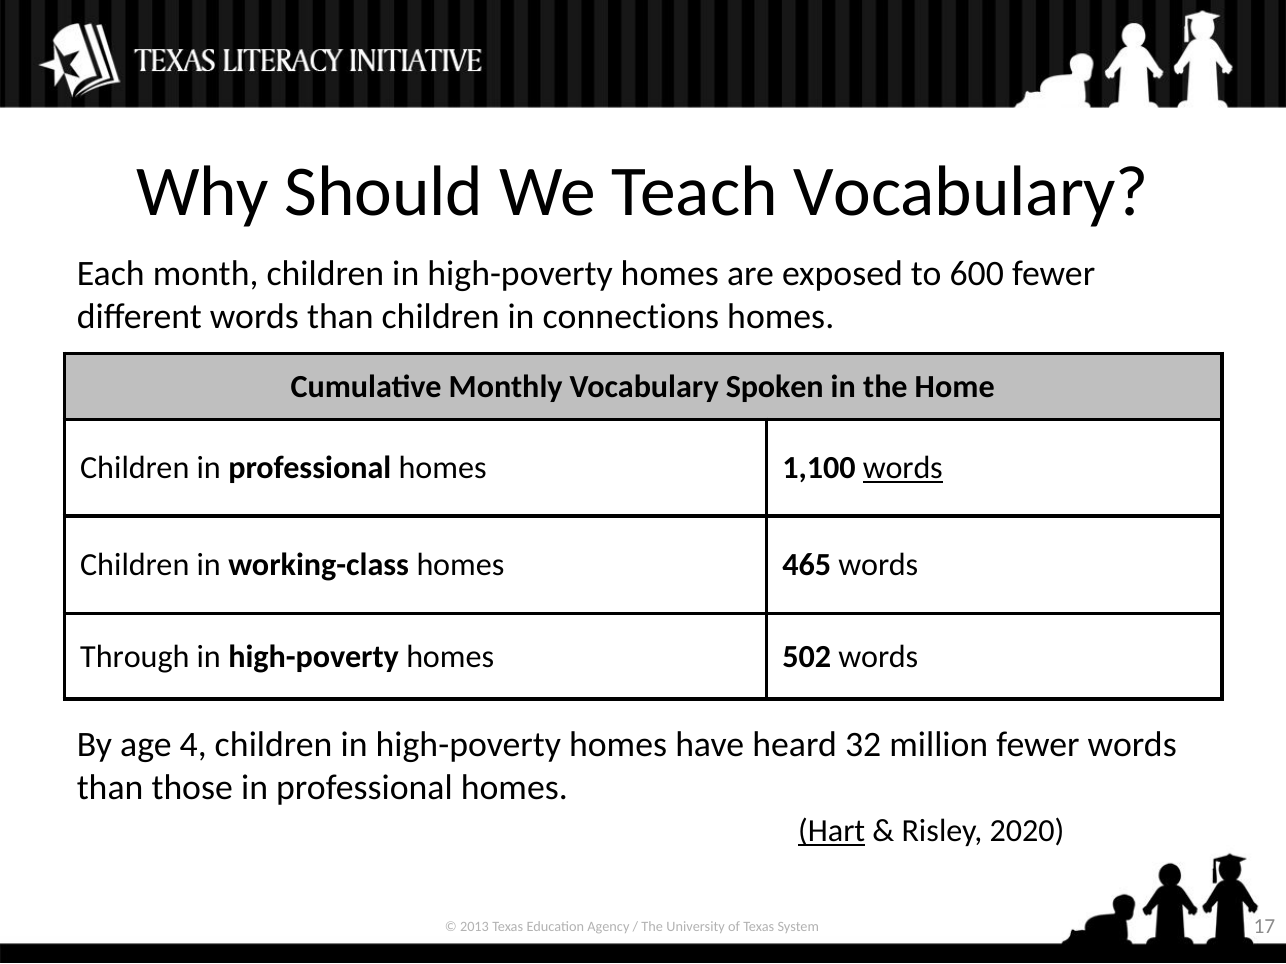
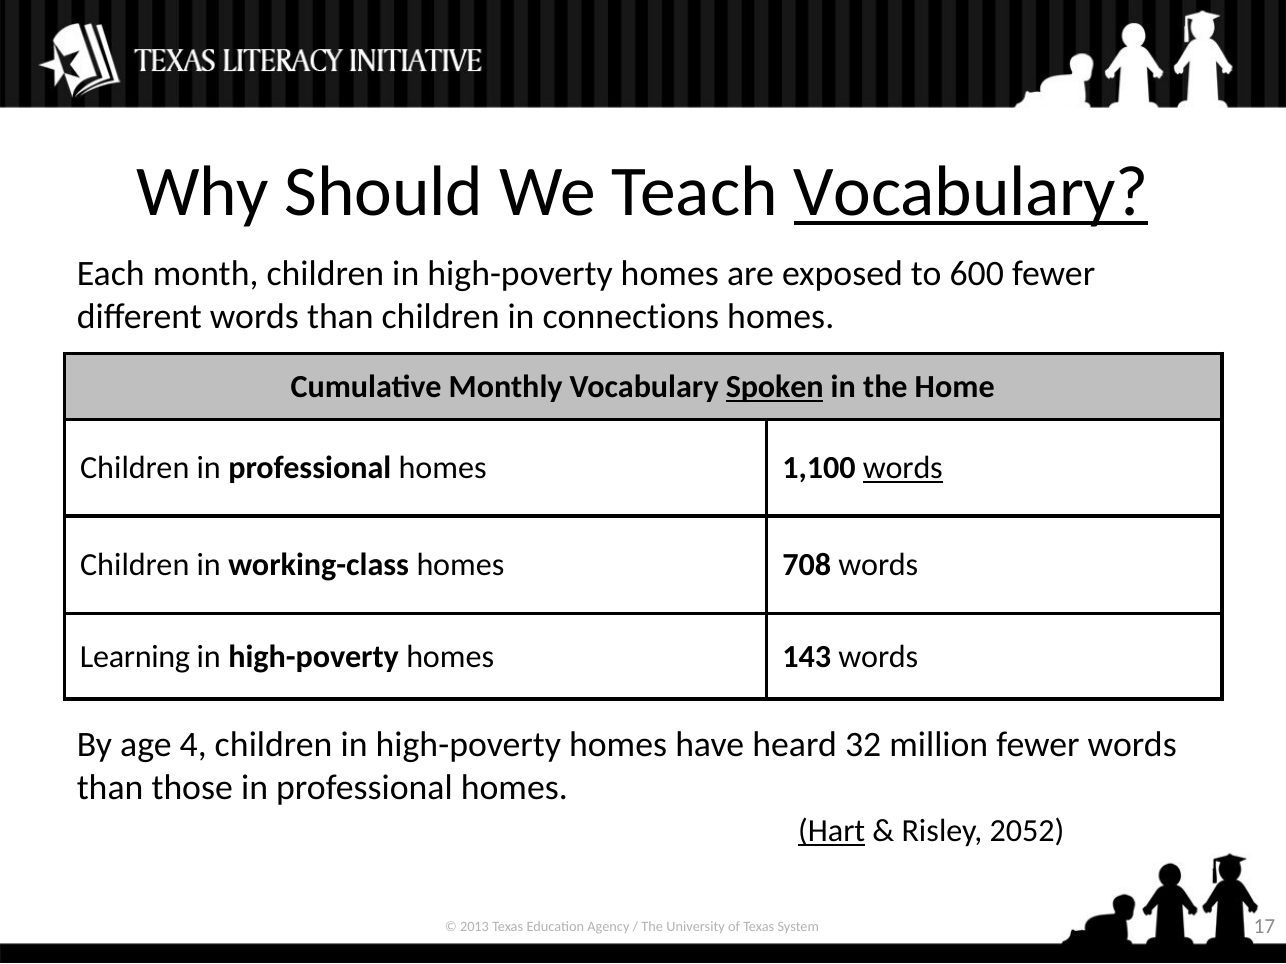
Vocabulary underline: none -> present (971, 192)
Spoken underline: none -> present (775, 387)
465: 465 -> 708 (807, 565)
Through: Through -> Learning (135, 657)
502: 502 -> 143 (807, 657)
2020: 2020 -> 2052 (1027, 832)
